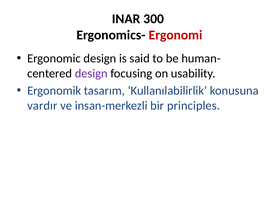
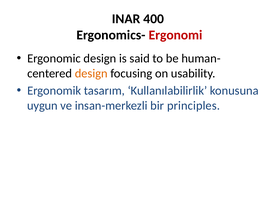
300: 300 -> 400 (154, 19)
design colour: purple -> orange (91, 73)
vardır: vardır -> uygun (42, 106)
